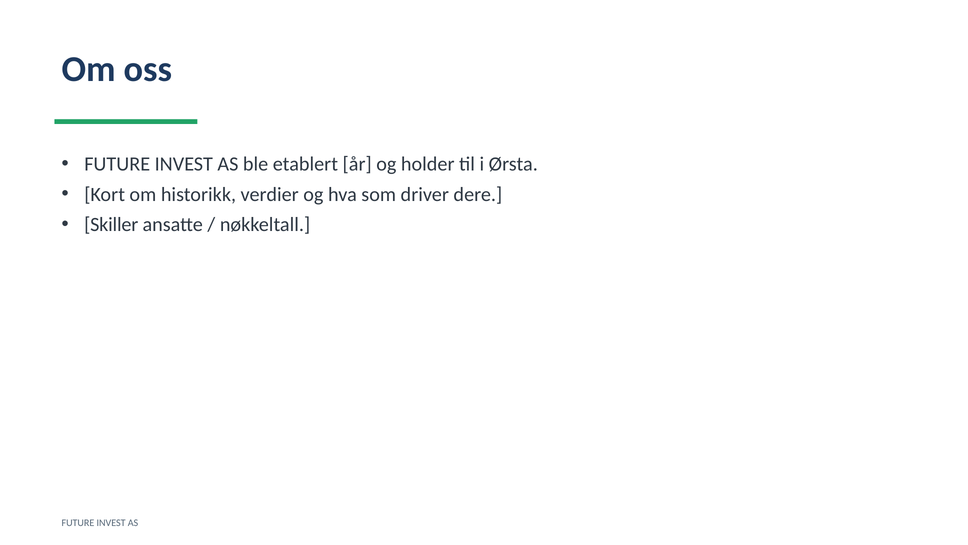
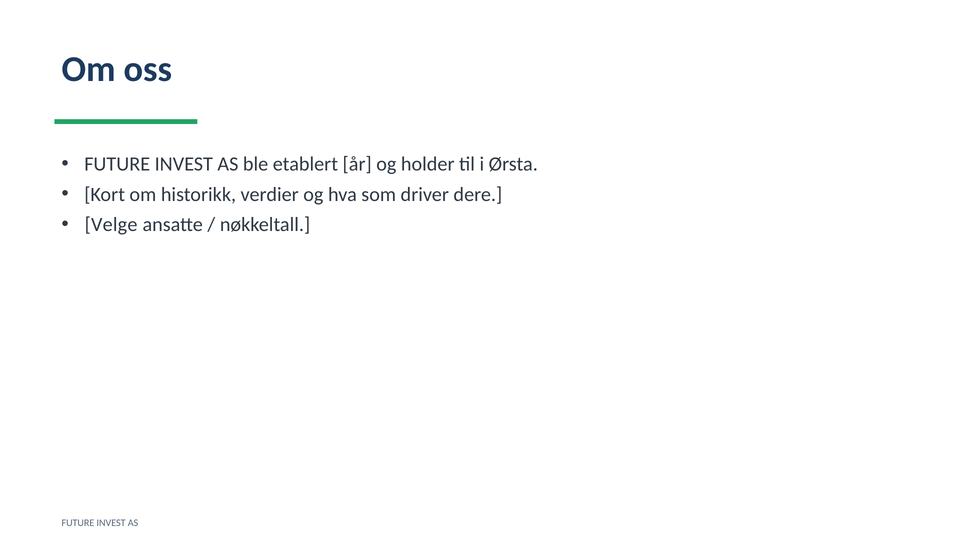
Skiller: Skiller -> Velge (111, 224)
